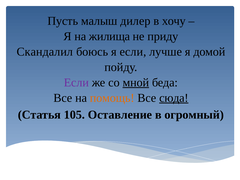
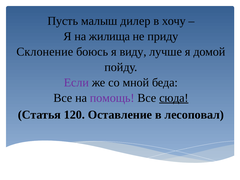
Скандалил: Скандалил -> Склонение (45, 52)
я если: если -> виду (133, 52)
мной underline: present -> none (136, 82)
помощь colour: orange -> purple (112, 98)
105: 105 -> 120 (74, 115)
огромный: огромный -> лесоповал (194, 115)
